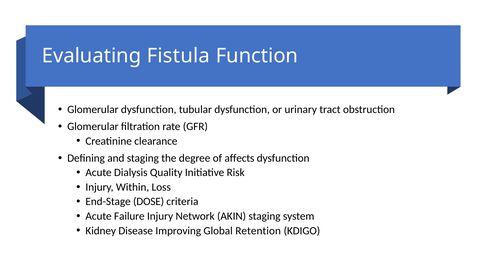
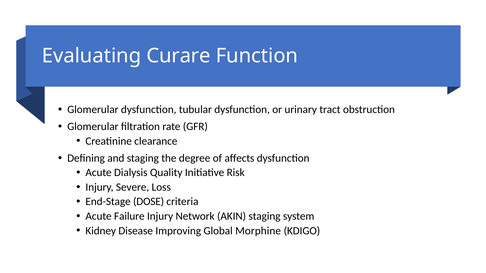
Fistula: Fistula -> Curare (179, 56)
Within: Within -> Severe (133, 187)
Retention: Retention -> Morphine (258, 231)
